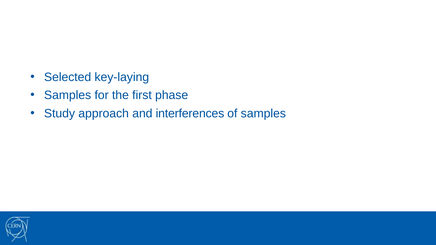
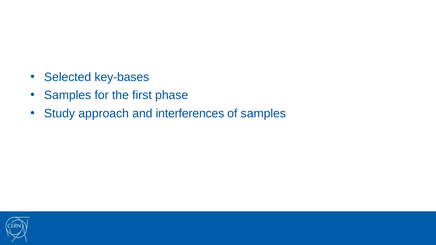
key-laying: key-laying -> key-bases (122, 77)
